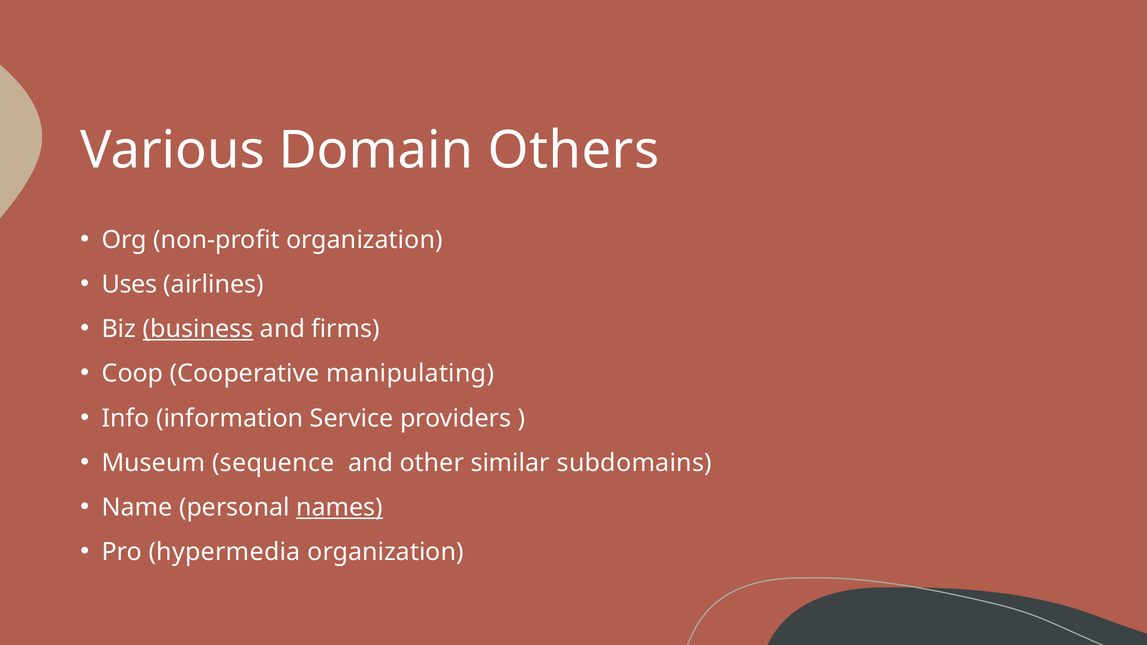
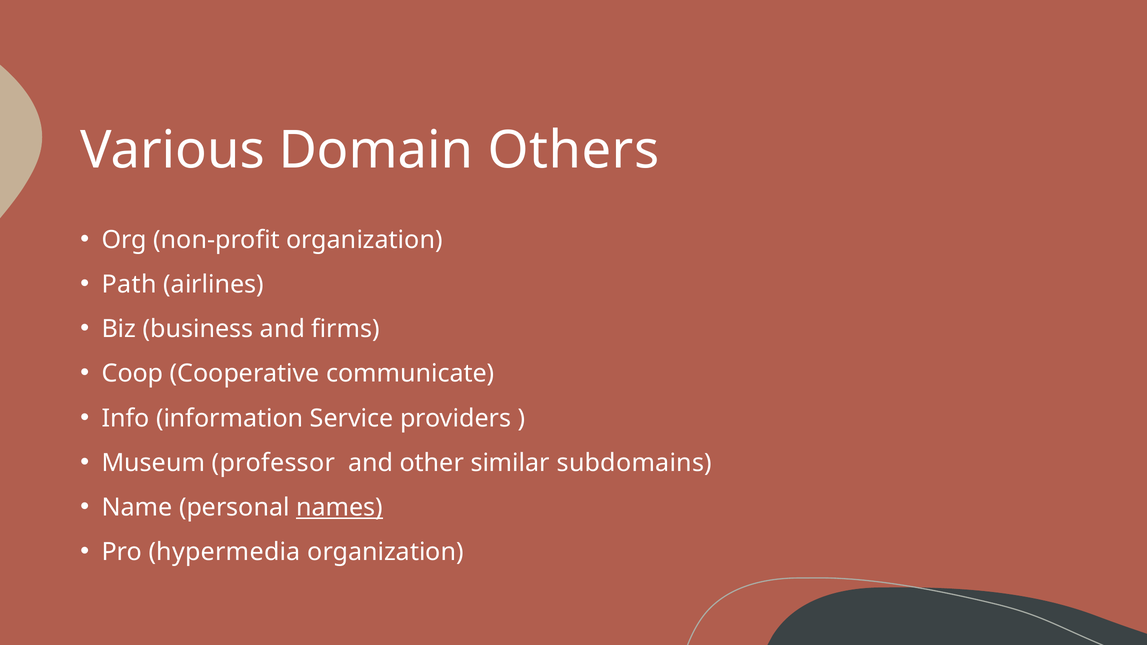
Uses: Uses -> Path (129, 285)
business underline: present -> none (198, 329)
manipulating: manipulating -> communicate (410, 374)
sequence: sequence -> professor (273, 463)
